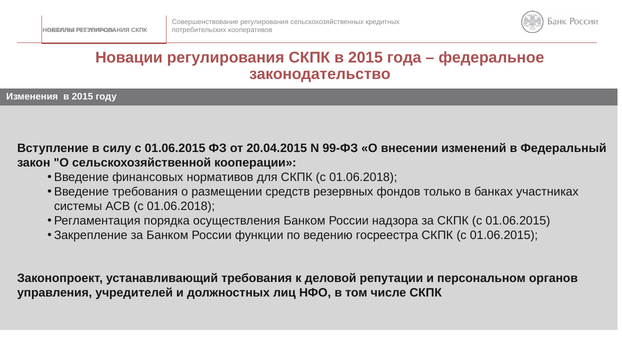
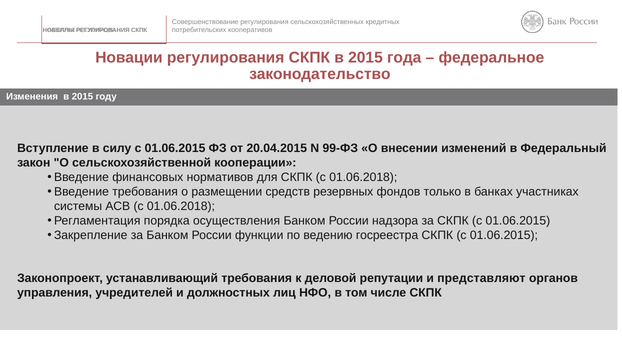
персональном: персональном -> представляют (481, 278)
